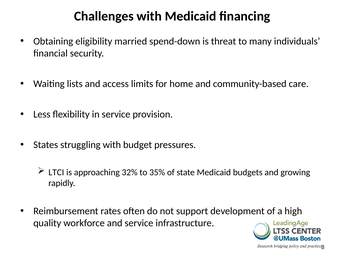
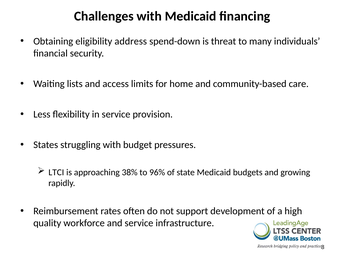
married: married -> address (131, 41)
32%: 32% -> 38% (130, 172)
35%: 35% -> 96% (157, 172)
